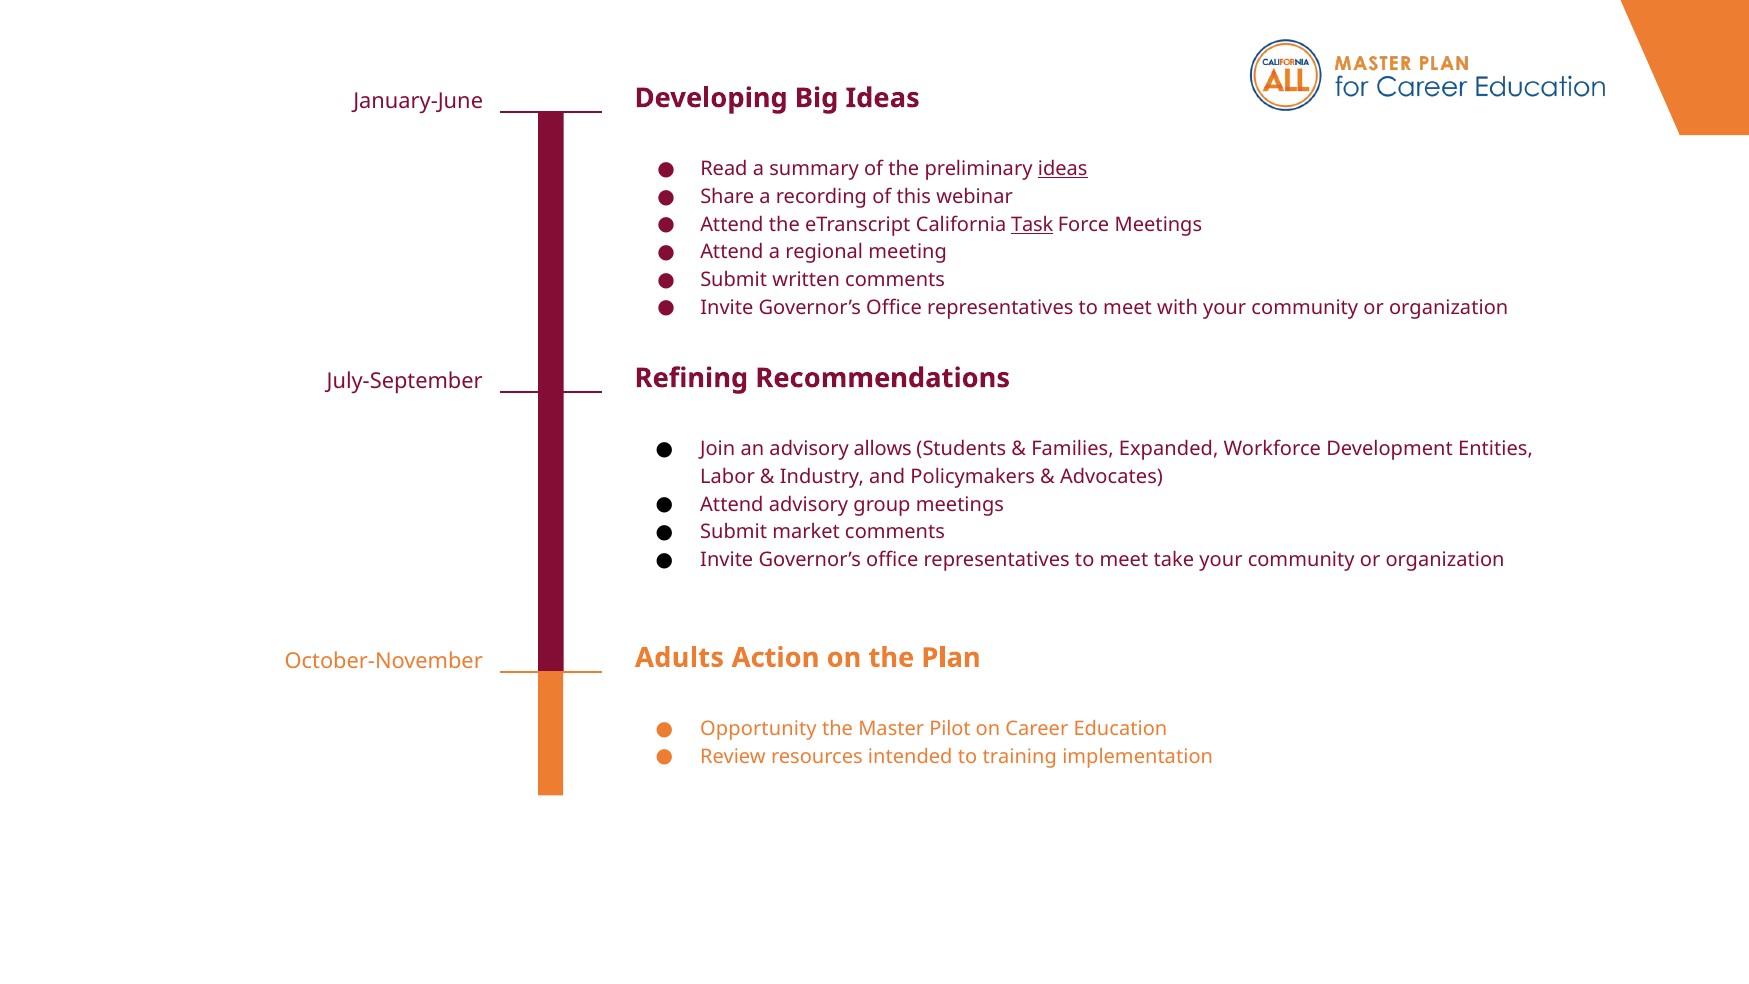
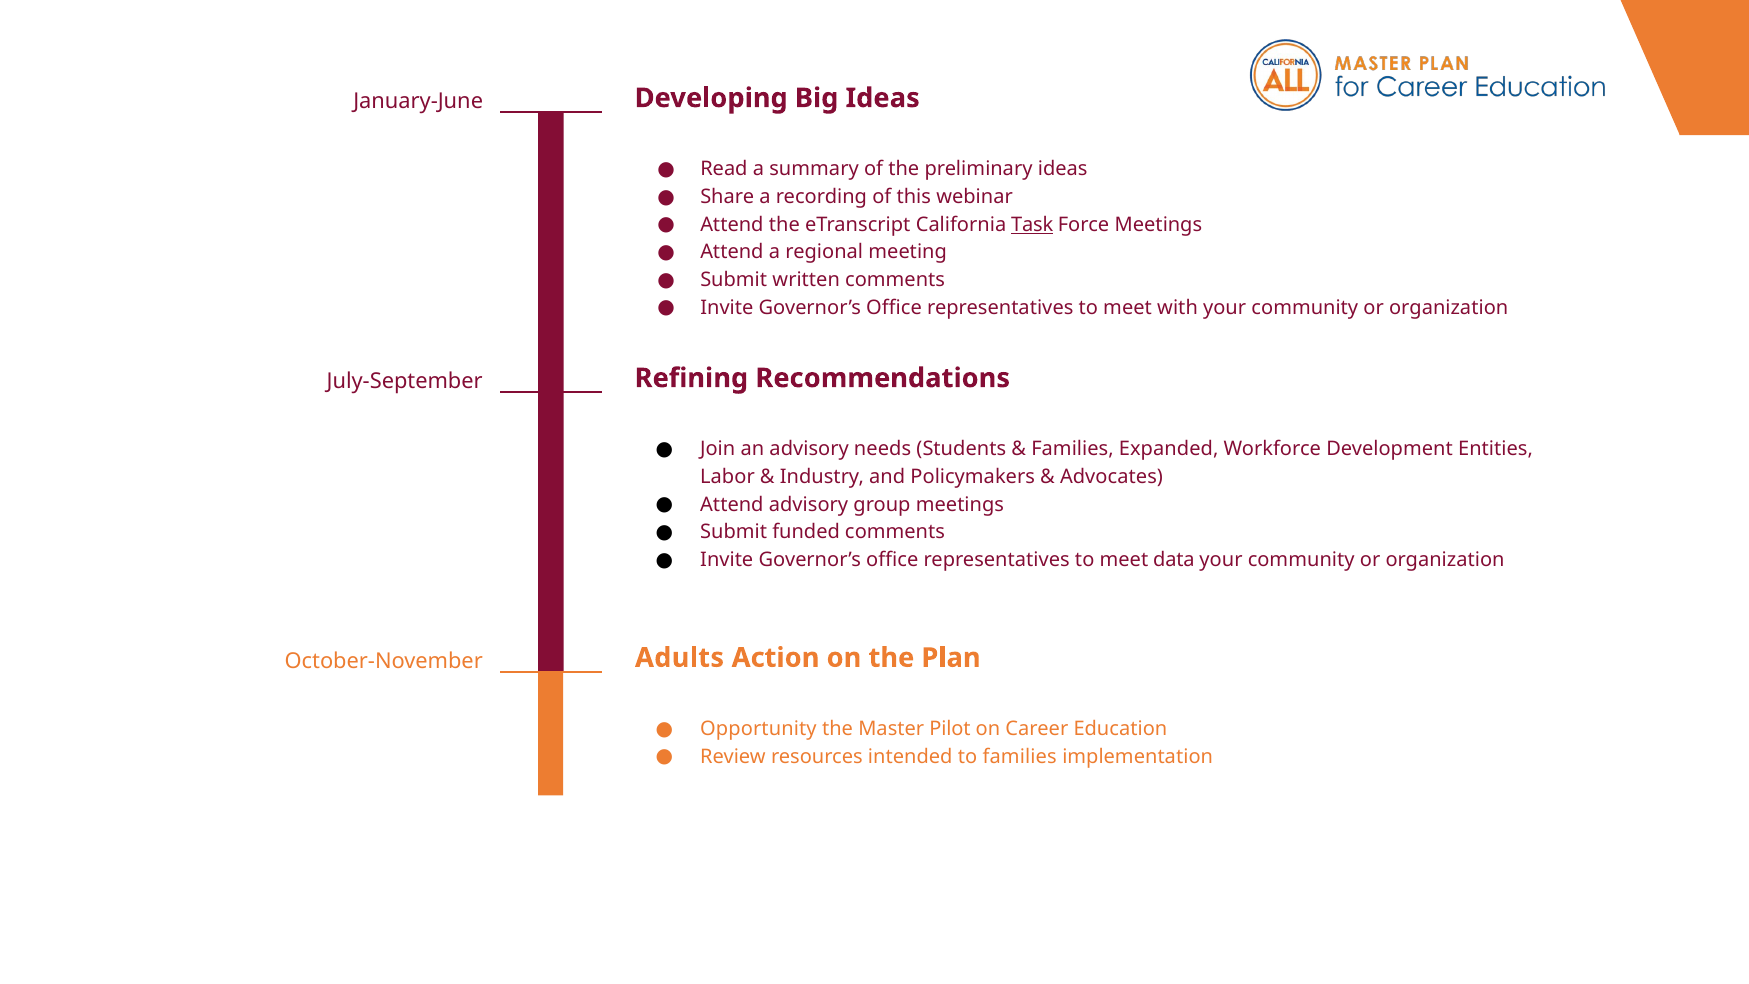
ideas underline: present -> none (1063, 169)
allows: allows -> needs (883, 449)
market: market -> funded (806, 532)
take: take -> data (1174, 560)
to training: training -> families (1020, 756)
